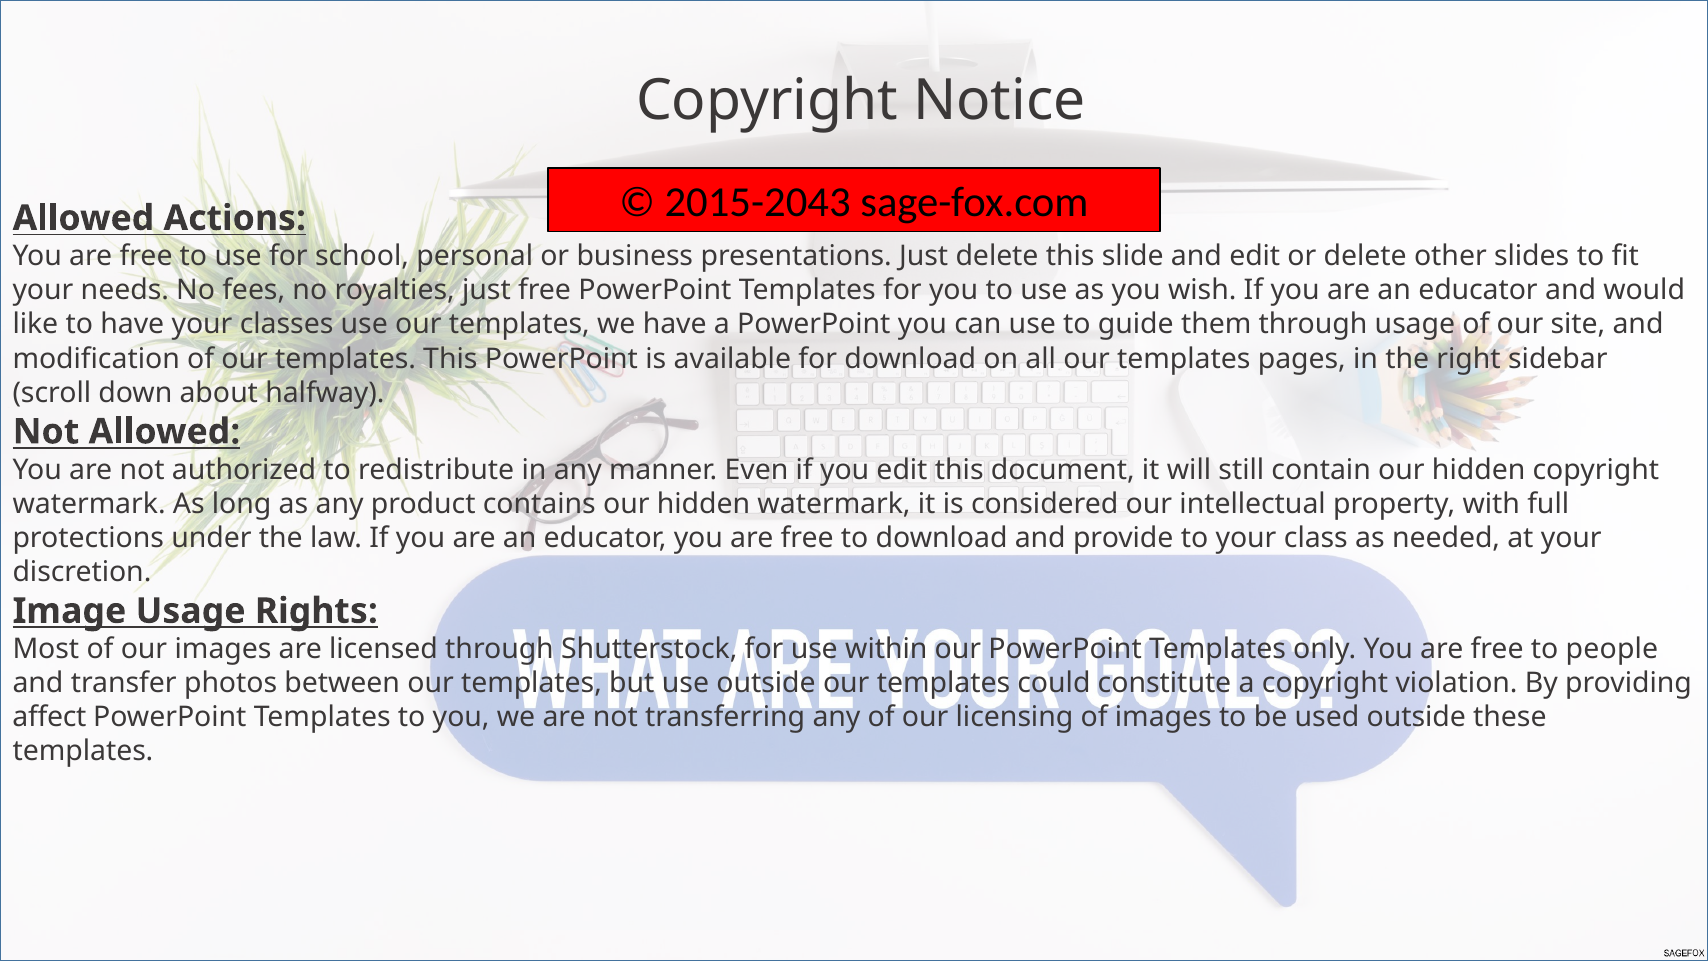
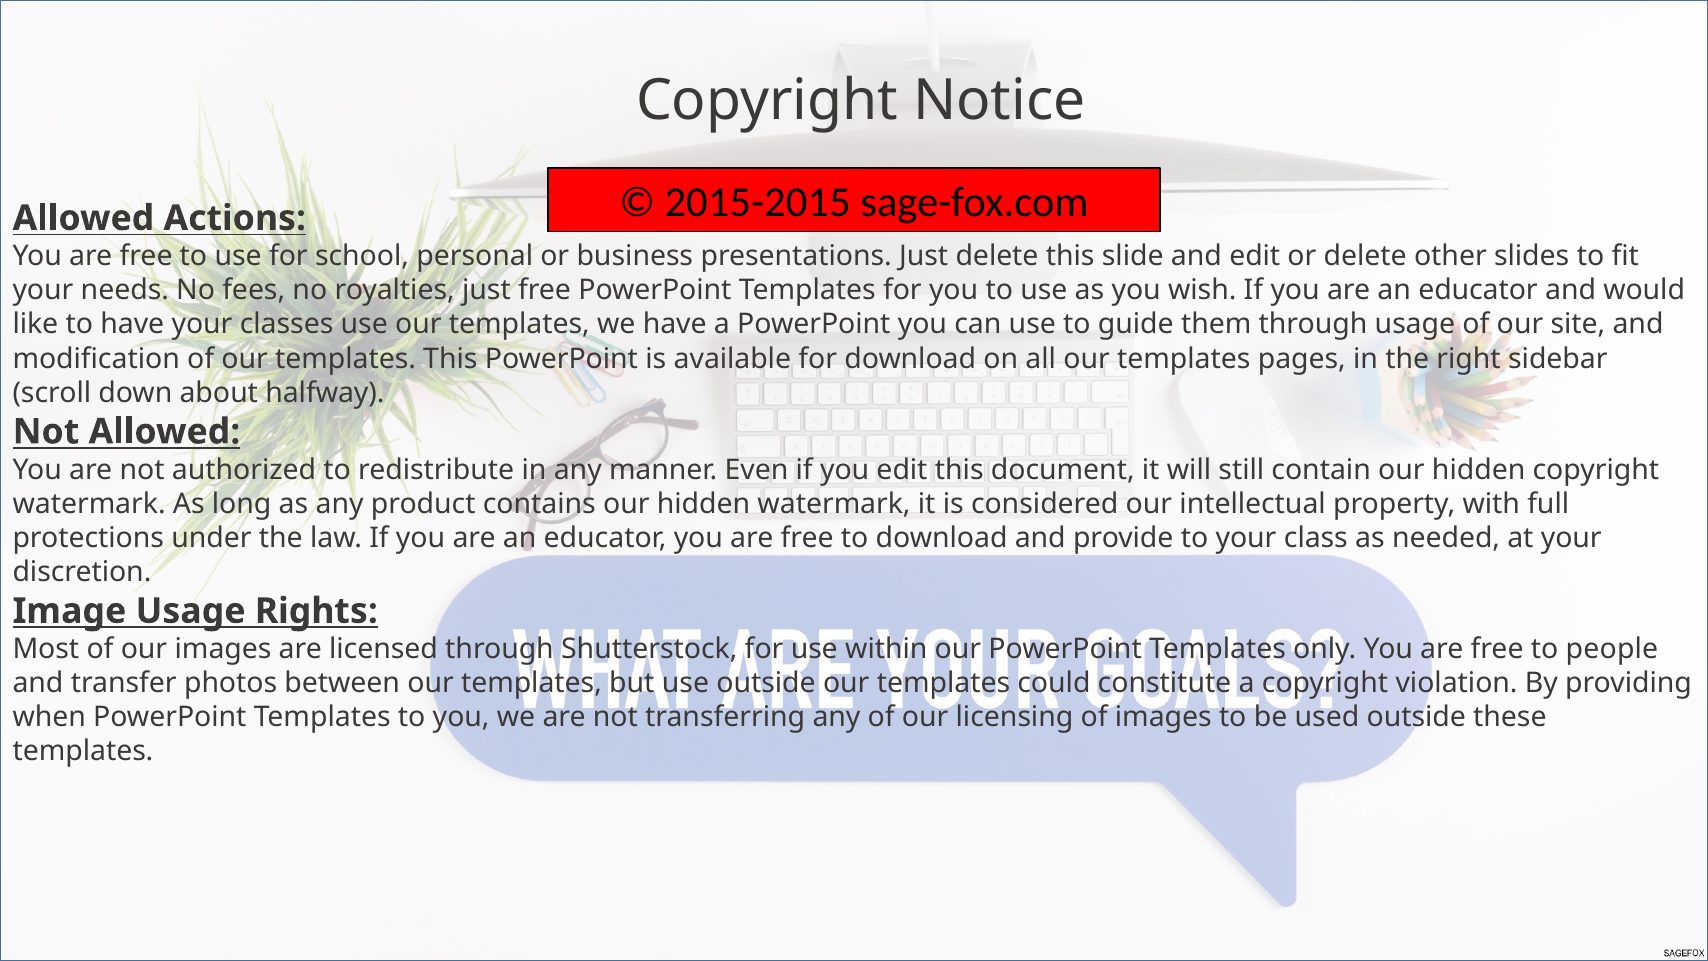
2015-2043: 2015-2043 -> 2015-2015 (758, 203)
affect: affect -> when (49, 717)
